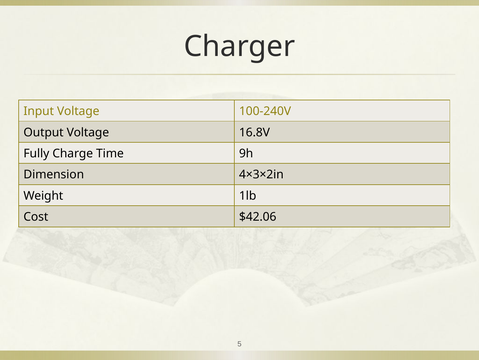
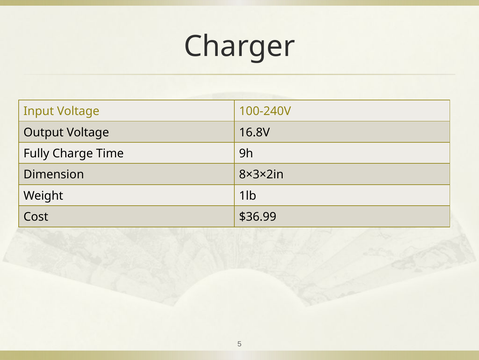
4×3×2in: 4×3×2in -> 8×3×2in (261, 174)
$42.06: $42.06 -> $36.99 (258, 217)
